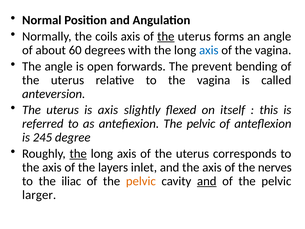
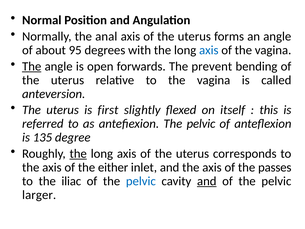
coils: coils -> anal (106, 36)
the underline: present -> none (166, 36)
60: 60 -> 95 (75, 50)
The underline: none -> present (32, 66)
is axis: axis -> first (108, 110)
245: 245 -> 135 (42, 137)
layers: layers -> either (113, 167)
nerves: nerves -> passes (275, 167)
pelvic colour: orange -> blue (141, 181)
